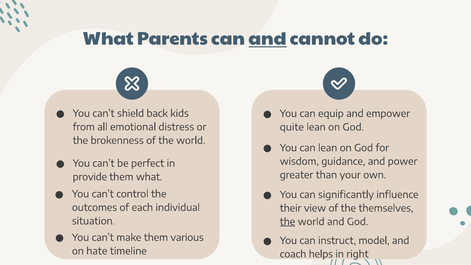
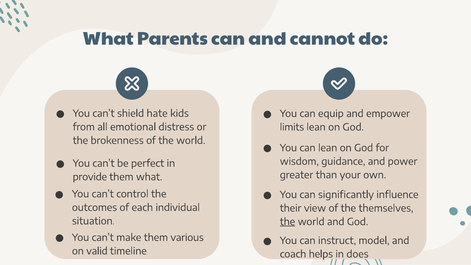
and underline: present -> none (268, 39)
back: back -> hate (157, 114)
quite: quite -> limits (292, 127)
hate: hate -> valid (97, 251)
right: right -> does (357, 254)
